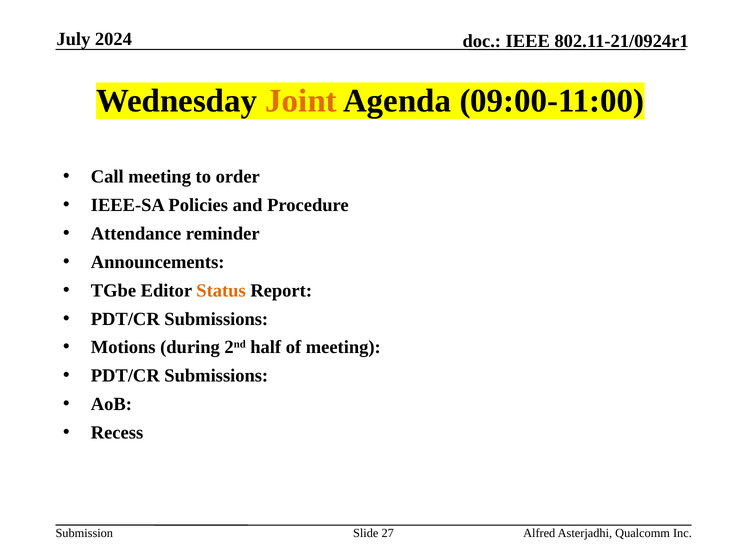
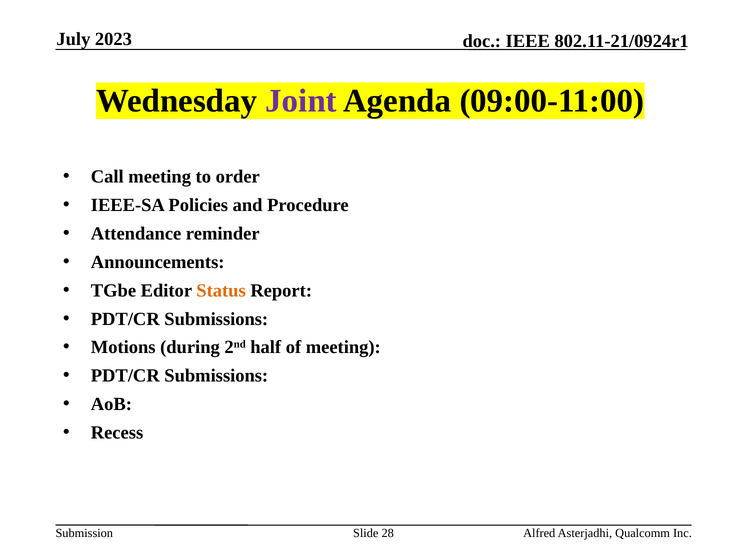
2024: 2024 -> 2023 (113, 39)
Joint colour: orange -> purple (301, 101)
27: 27 -> 28 (388, 533)
